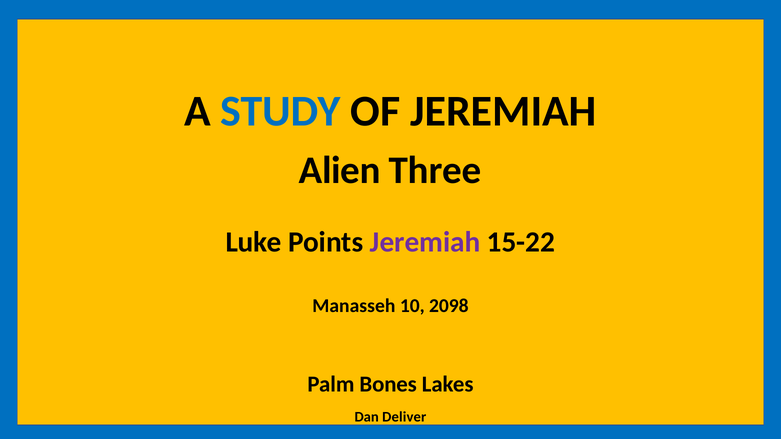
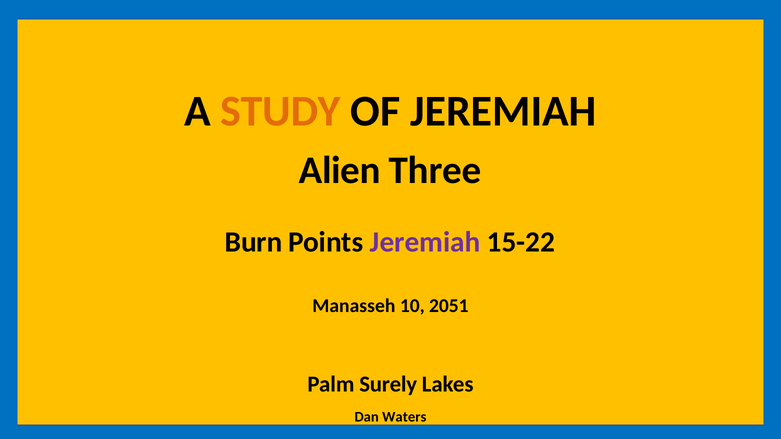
STUDY colour: blue -> orange (281, 111)
Luke: Luke -> Burn (254, 242)
2098: 2098 -> 2051 (449, 306)
Bones: Bones -> Surely (388, 385)
Deliver: Deliver -> Waters (404, 417)
